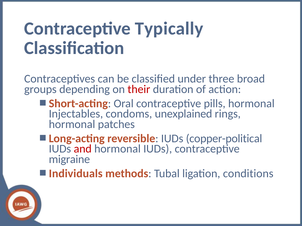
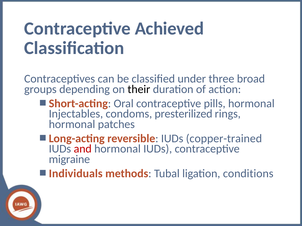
Typically: Typically -> Achieved (169, 29)
their colour: red -> black (139, 89)
unexplained: unexplained -> presterilized (183, 114)
copper-political: copper-political -> copper-trained (224, 139)
